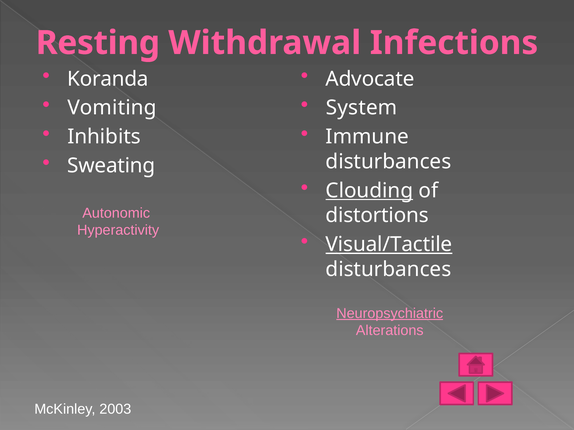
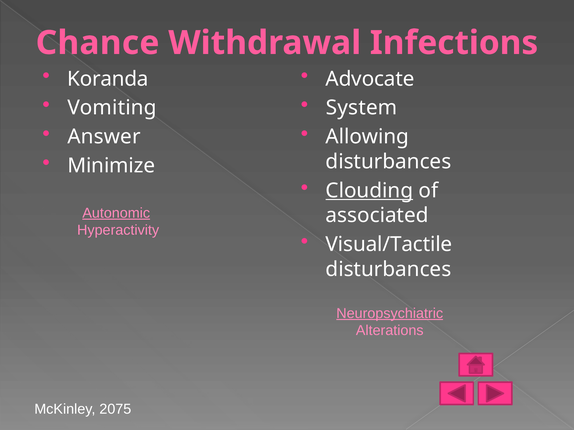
Resting: Resting -> Chance (98, 43)
Inhibits: Inhibits -> Answer (104, 137)
Immune: Immune -> Allowing (367, 137)
Sweating: Sweating -> Minimize (111, 166)
Autonomic underline: none -> present (116, 213)
distortions: distortions -> associated (377, 216)
Visual/Tactile underline: present -> none (389, 245)
2003: 2003 -> 2075 (115, 409)
